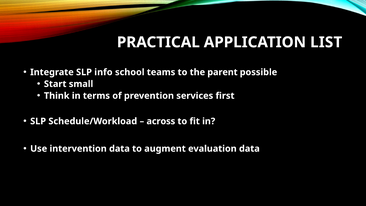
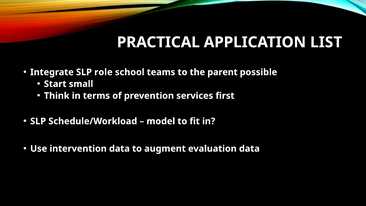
info: info -> role (103, 72)
across: across -> model (161, 121)
